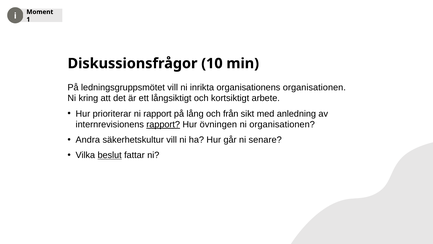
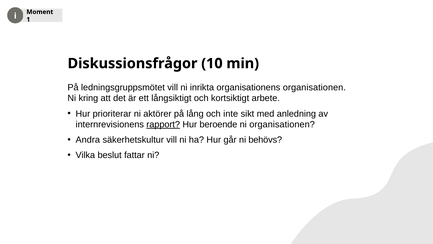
ni rapport: rapport -> aktörer (157, 113)
från: från -> inte (231, 113)
övningen: övningen -> beroende (218, 124)
senare: senare -> behövs (265, 140)
beslut underline: present -> none (110, 155)
